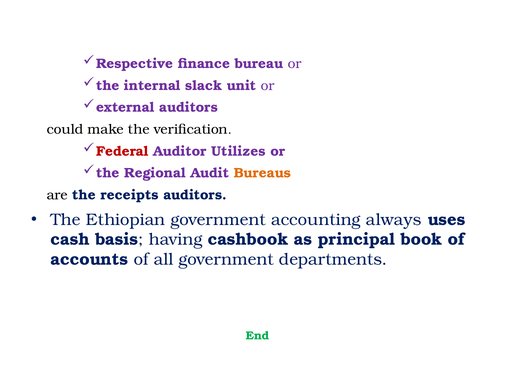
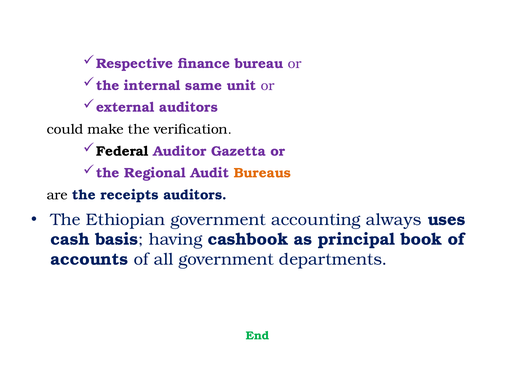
slack: slack -> same (204, 86)
Federal colour: red -> black (122, 151)
Utilizes: Utilizes -> Gazetta (238, 151)
